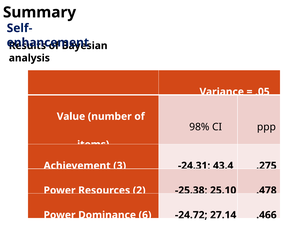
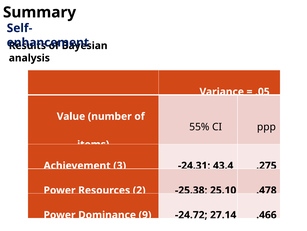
98%: 98% -> 55% (199, 127)
6: 6 -> 9 (145, 214)
